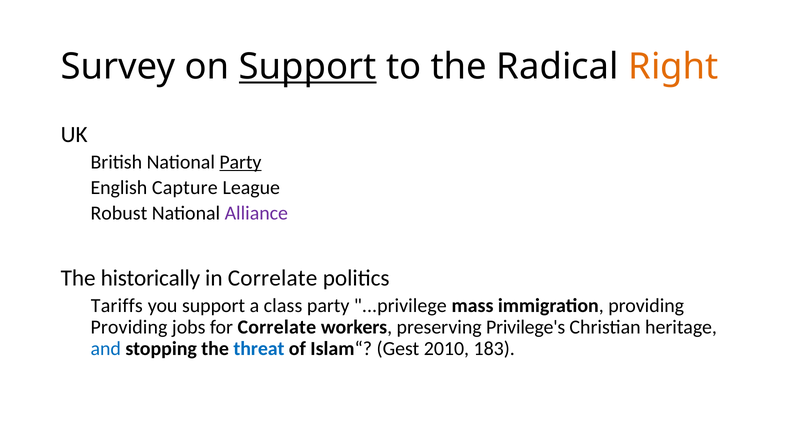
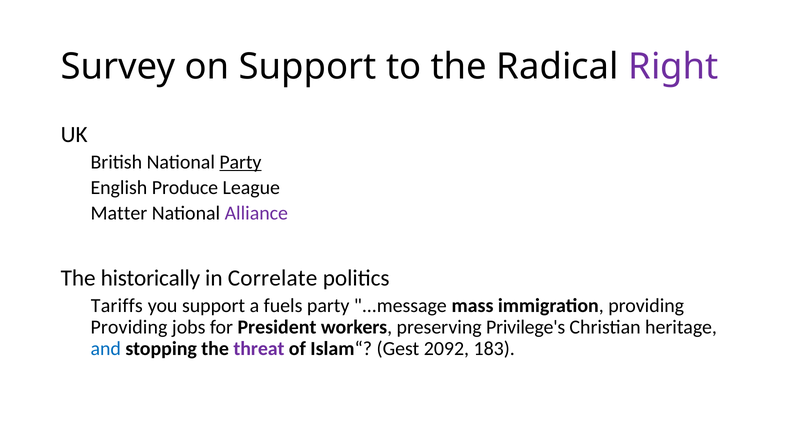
Support underline: present -> none (308, 67)
Right colour: orange -> purple (673, 67)
Capture: Capture -> Produce (185, 188)
Robust: Robust -> Matter (119, 213)
class: class -> fuels (283, 305)
...privilege: ...privilege -> ...message (400, 305)
for Correlate: Correlate -> President (277, 327)
threat colour: blue -> purple (259, 348)
2010: 2010 -> 2092 (446, 348)
